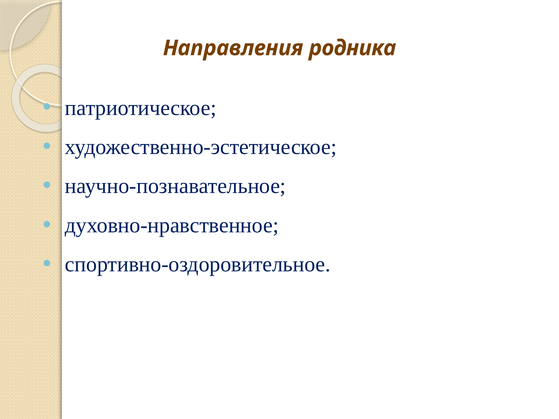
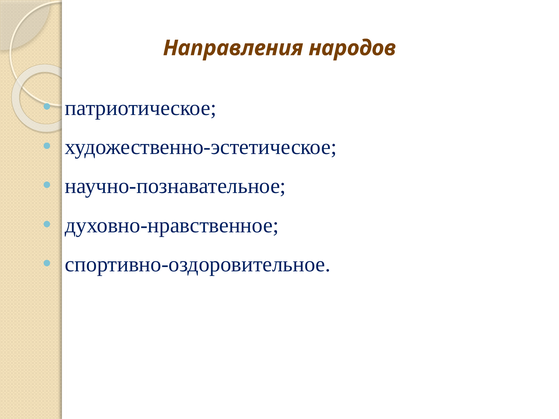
родника: родника -> народов (352, 48)
